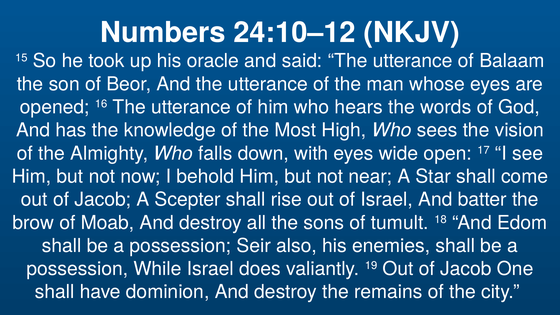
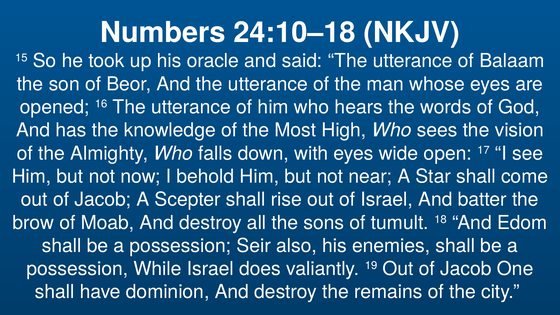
24:10–12: 24:10–12 -> 24:10–18 (295, 33)
